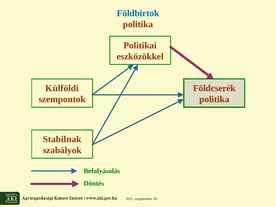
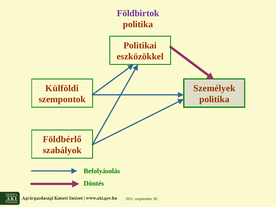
Földbirtok colour: blue -> purple (138, 13)
Földcserék: Földcserék -> Személyek (214, 88)
Stabilnak: Stabilnak -> Földbérlő (62, 139)
